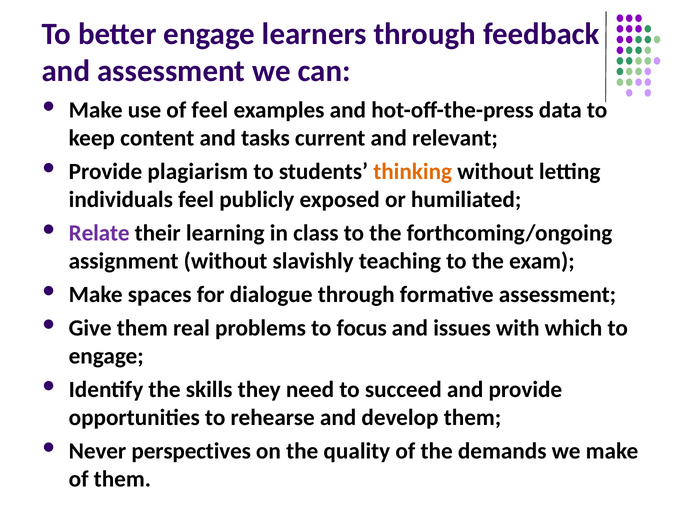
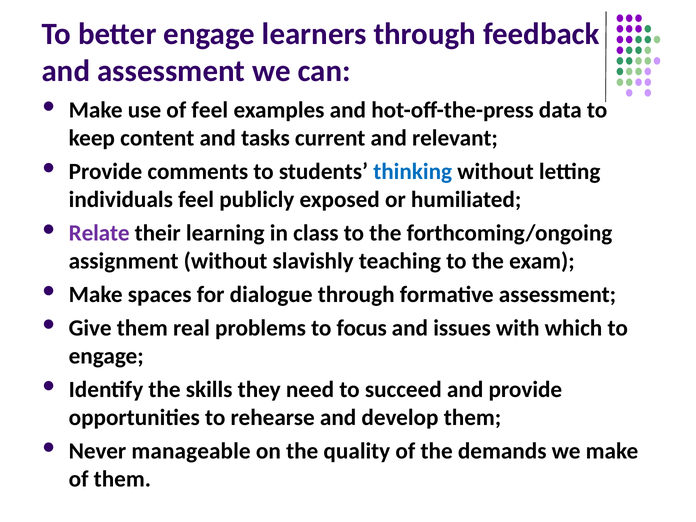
plagiarism: plagiarism -> comments (198, 172)
thinking colour: orange -> blue (413, 172)
perspectives: perspectives -> manageable (191, 451)
